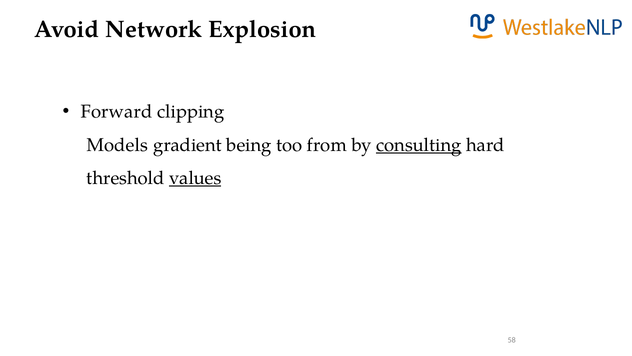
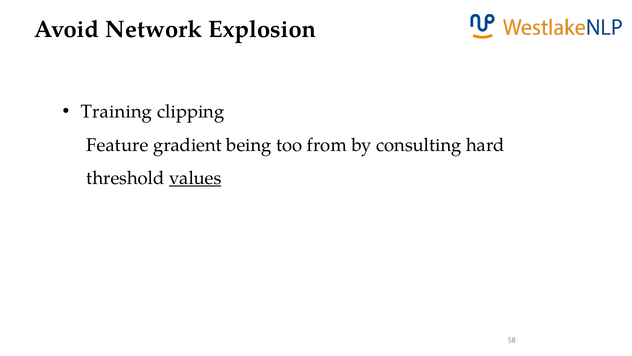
Forward: Forward -> Training (116, 112)
Models: Models -> Feature (117, 145)
consulting underline: present -> none (419, 145)
